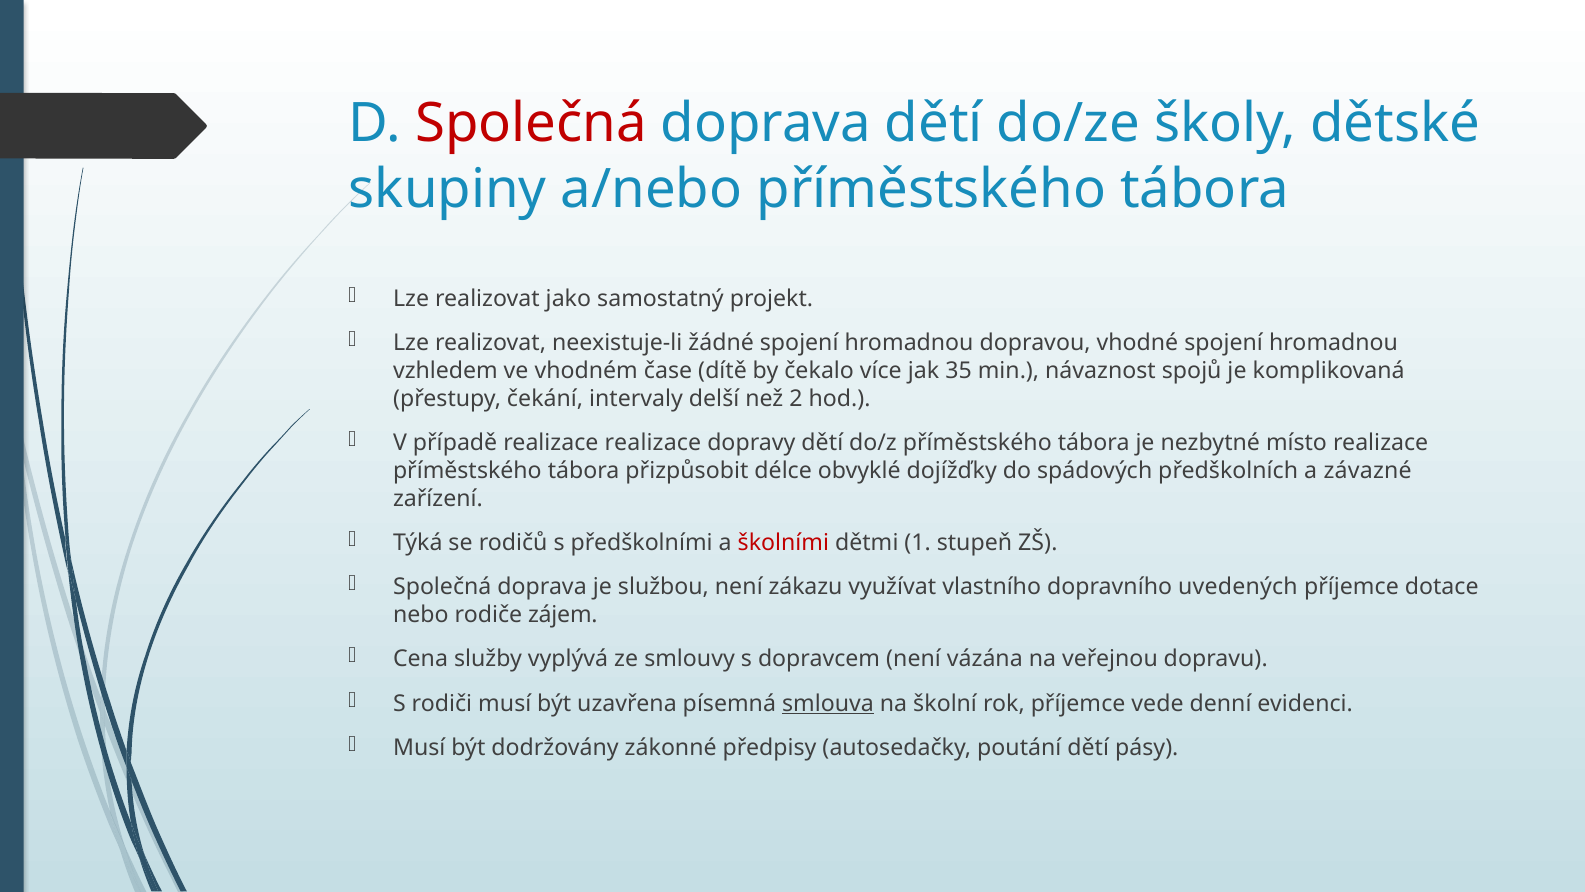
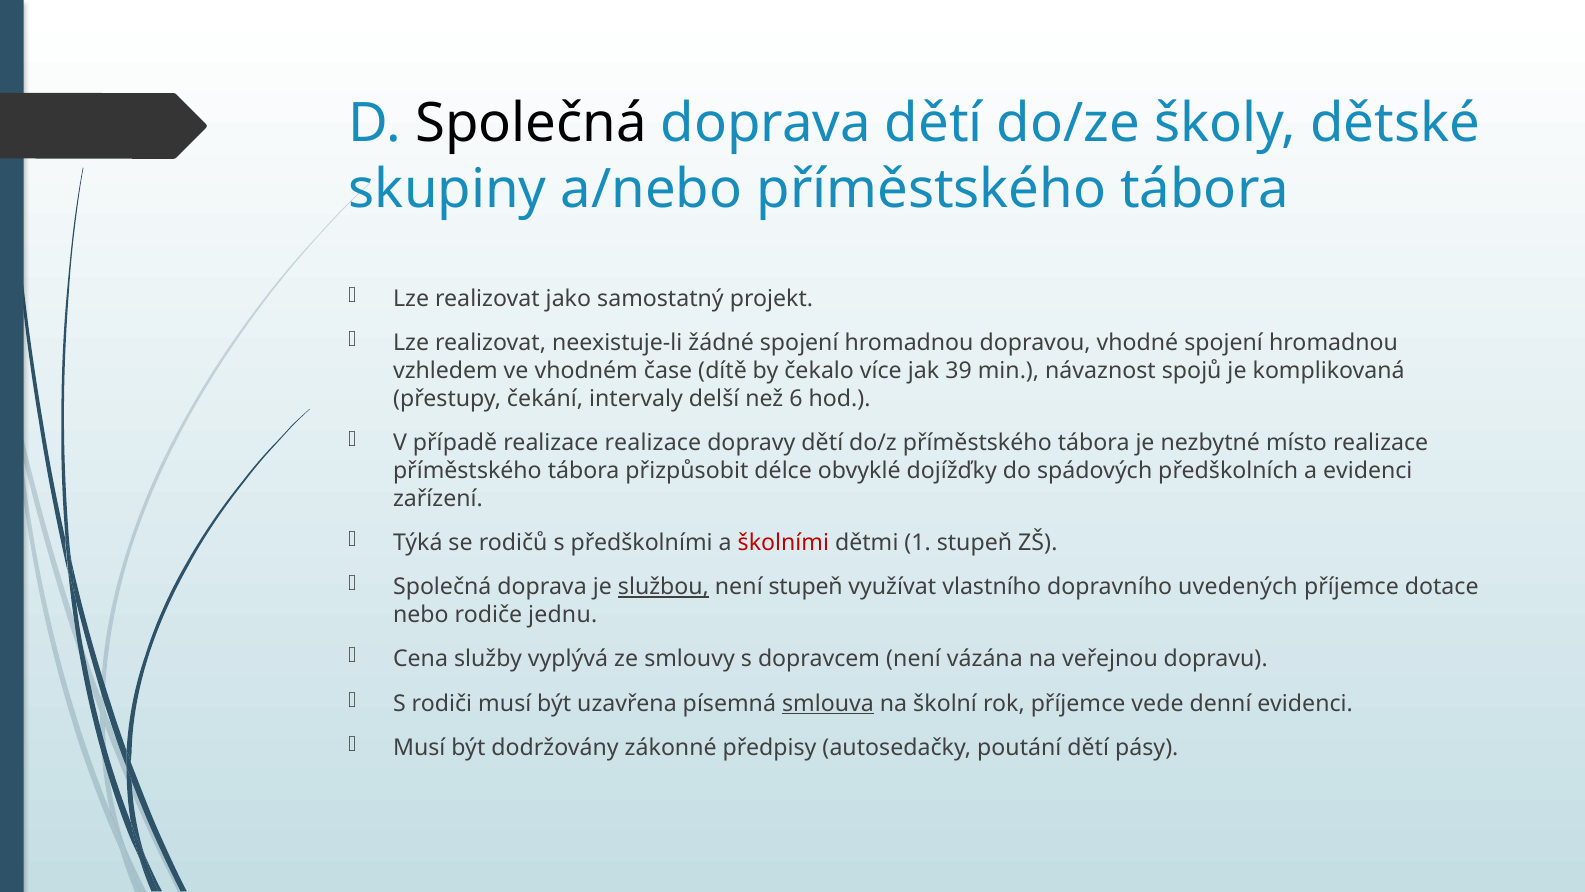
Společná colour: red -> black (531, 124)
35: 35 -> 39 (959, 371)
2: 2 -> 6 (796, 399)
a závazné: závazné -> evidenci (1368, 471)
službou underline: none -> present (663, 587)
není zákazu: zákazu -> stupeň (806, 587)
zájem: zájem -> jednu (563, 615)
